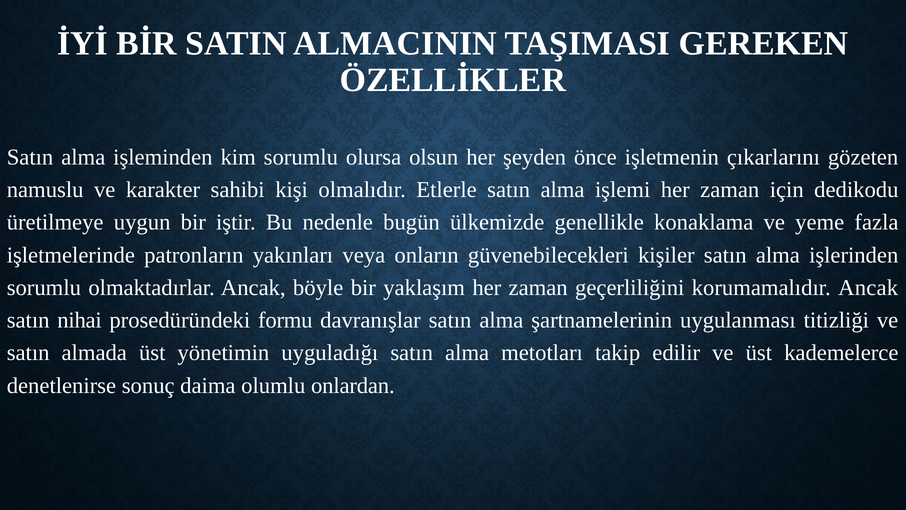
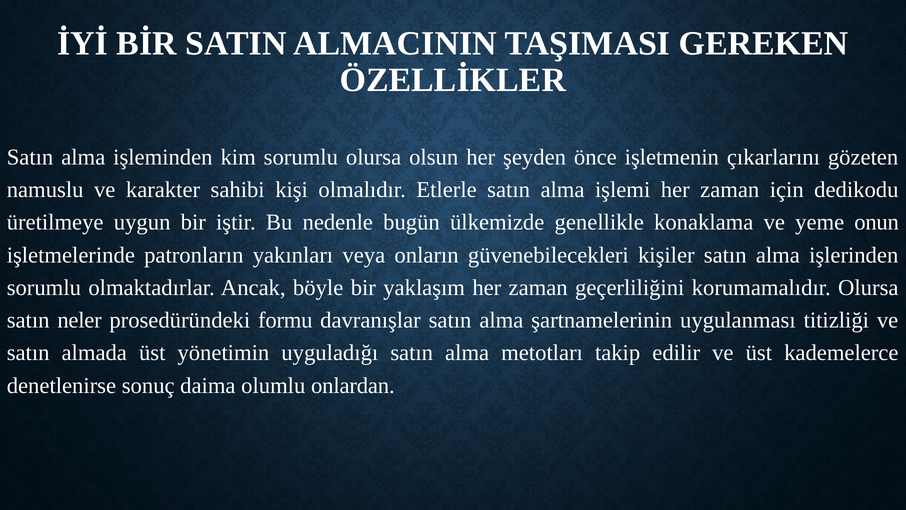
fazla: fazla -> onun (877, 222)
korumamalıdır Ancak: Ancak -> Olursa (868, 287)
nihai: nihai -> neler (80, 320)
